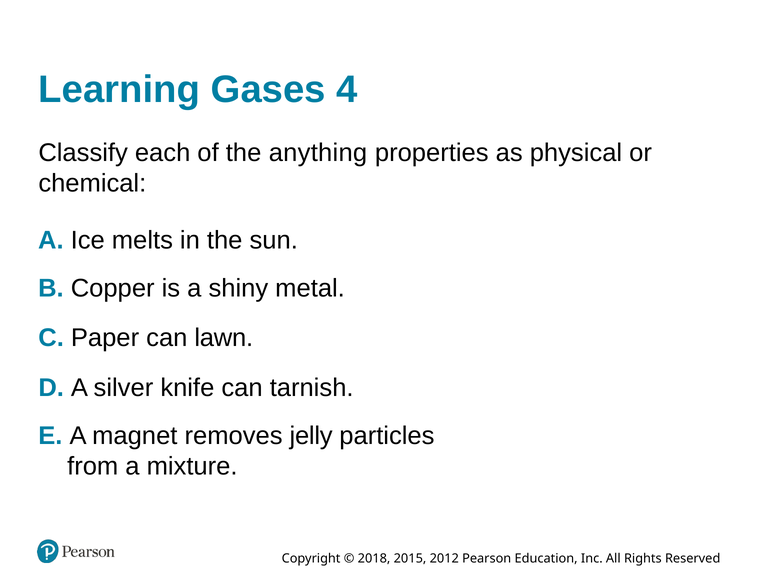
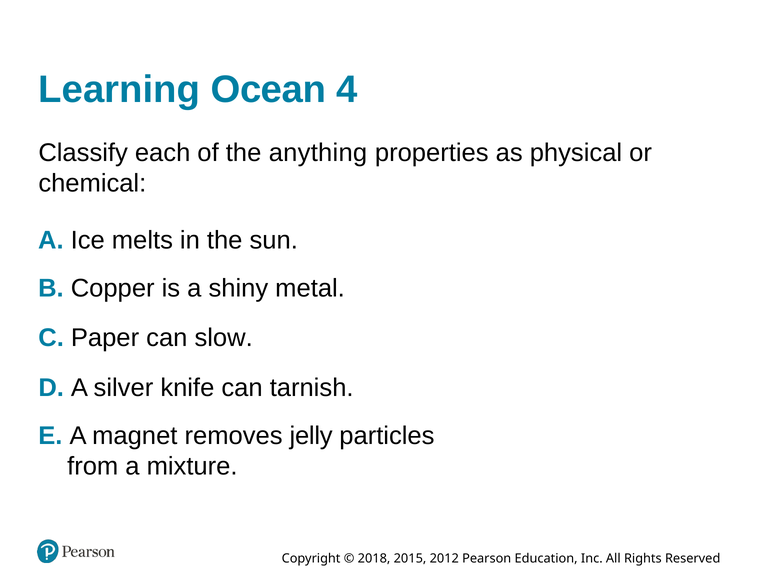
Gases: Gases -> Ocean (268, 90)
lawn: lawn -> slow (224, 338)
